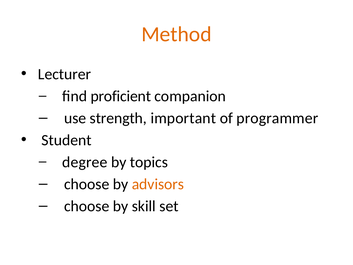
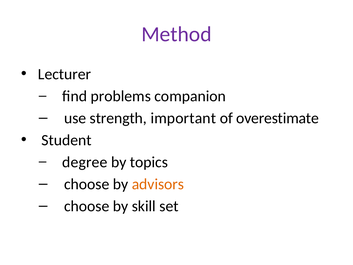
Method colour: orange -> purple (176, 34)
proficient: proficient -> problems (121, 96)
programmer: programmer -> overestimate (277, 118)
